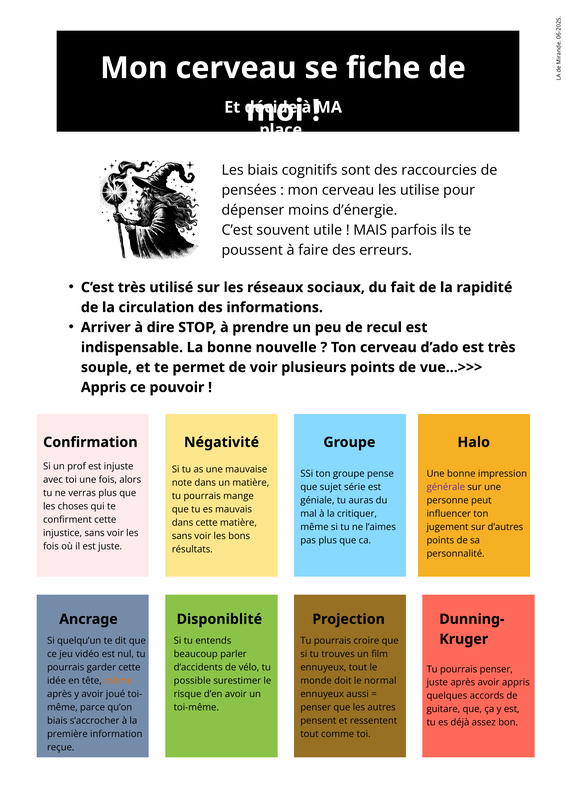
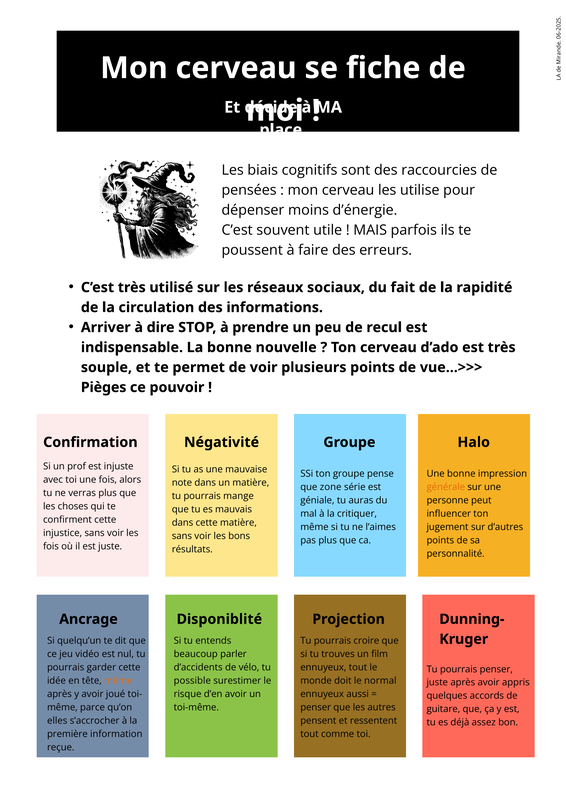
Appris: Appris -> Pièges (104, 387)
sujet: sujet -> zone (331, 487)
générale colour: purple -> orange (446, 487)
biais: biais -> elles (57, 721)
